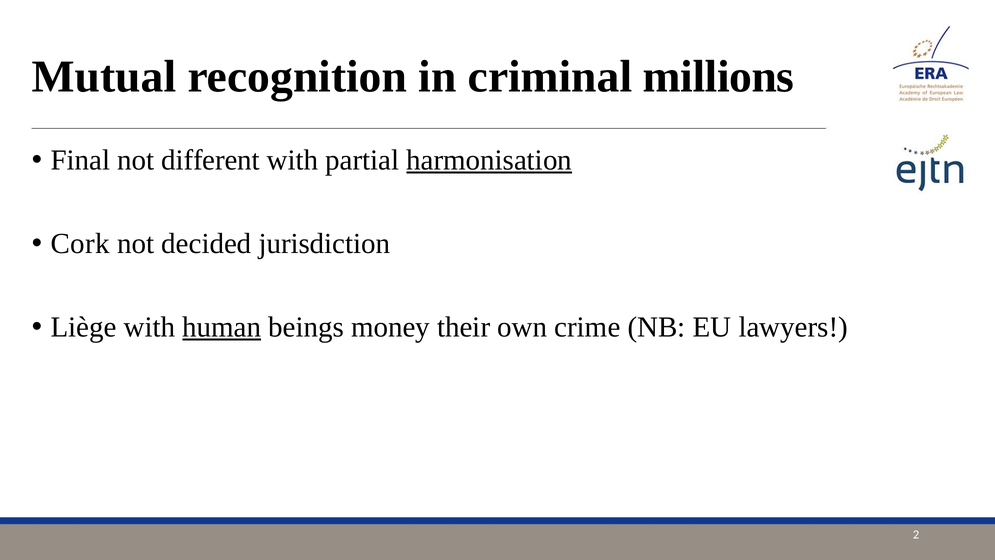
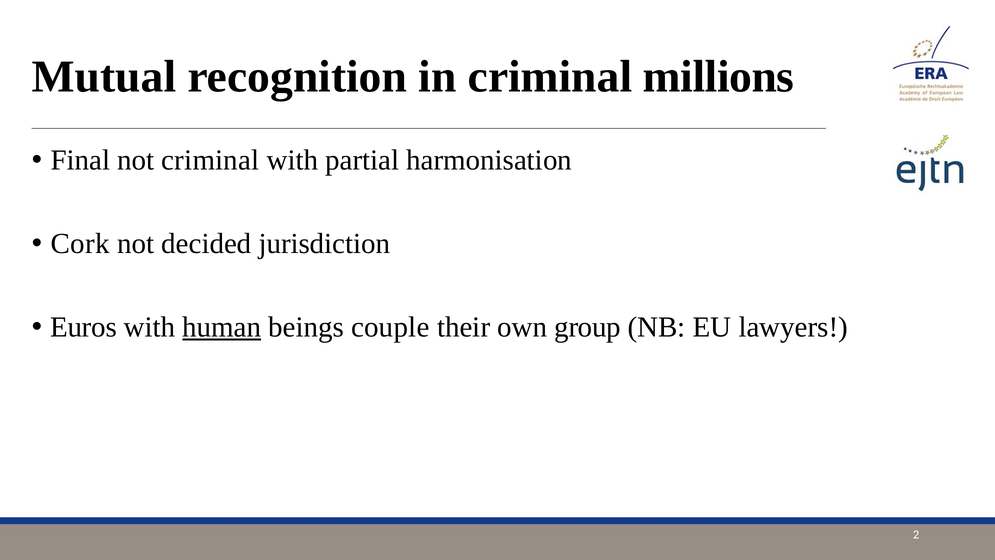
not different: different -> criminal (210, 160)
harmonisation underline: present -> none (489, 160)
Liège: Liège -> Euros (84, 327)
money: money -> couple (390, 327)
crime: crime -> group (588, 327)
